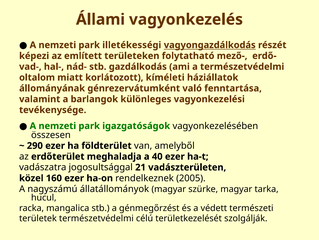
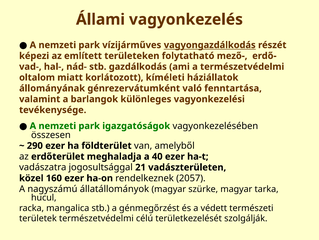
illetékességi: illetékességi -> vízijárműves (132, 45)
2005: 2005 -> 2057 (191, 178)
